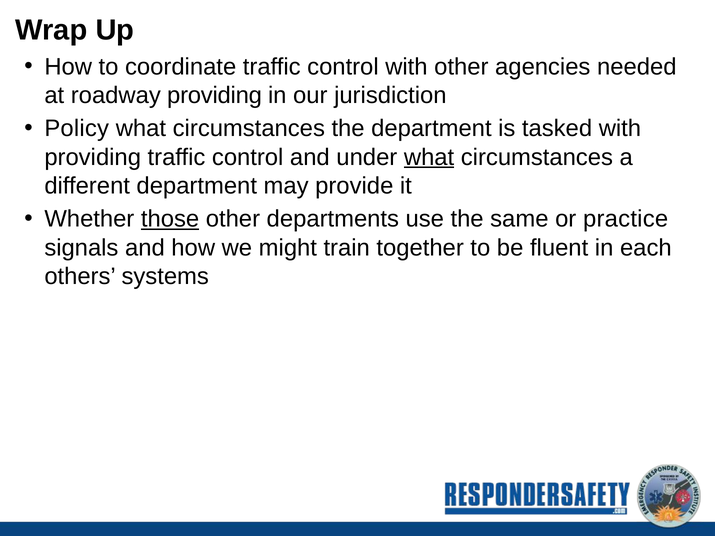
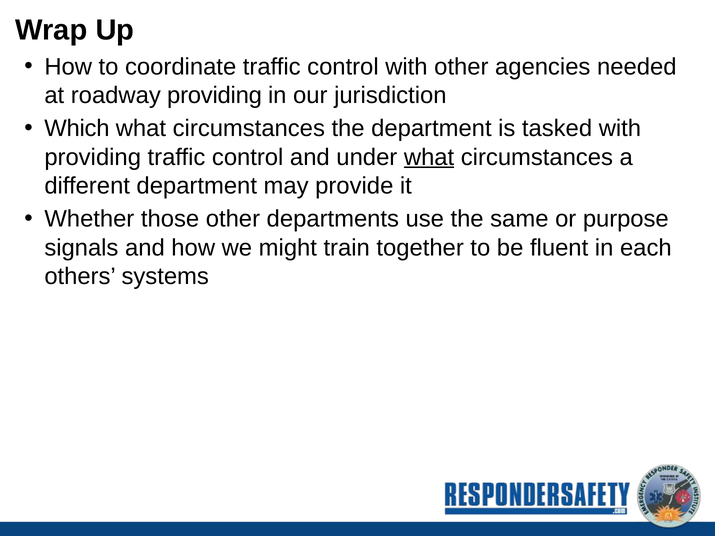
Policy: Policy -> Which (77, 129)
those underline: present -> none (170, 219)
practice: practice -> purpose (626, 219)
